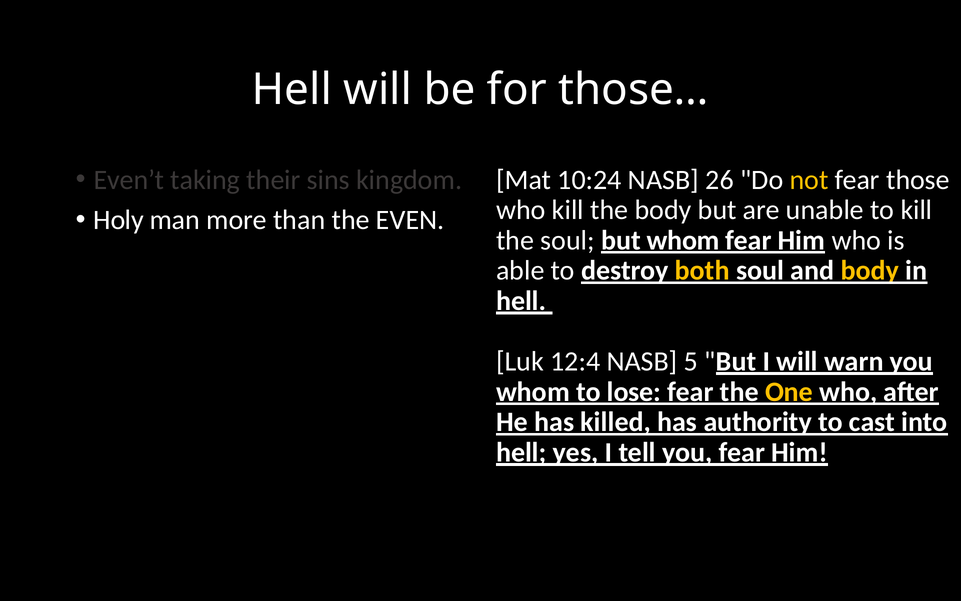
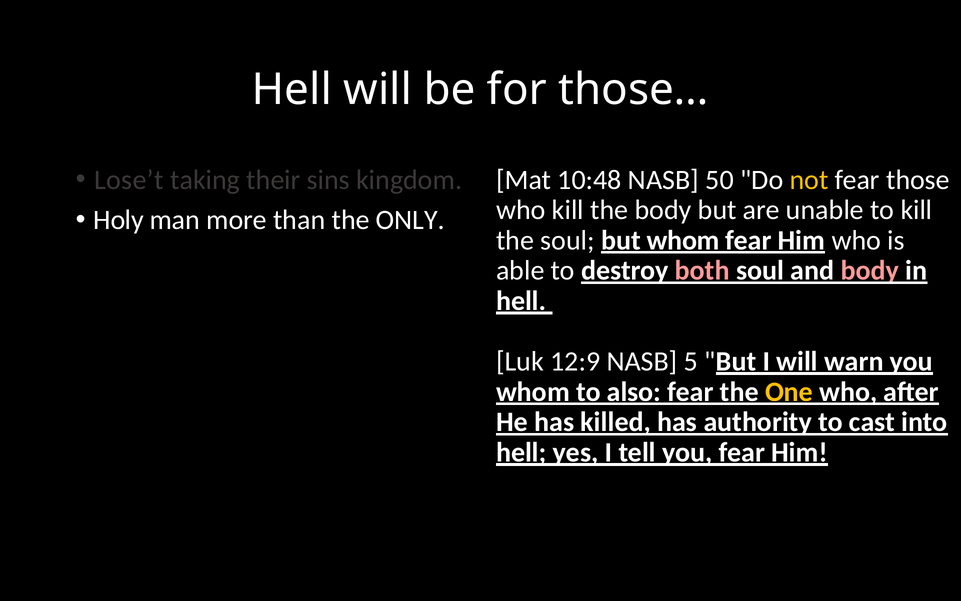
Even’t: Even’t -> Lose’t (129, 180)
10:24: 10:24 -> 10:48 (590, 180)
26: 26 -> 50 (720, 180)
EVEN: EVEN -> ONLY (410, 220)
both colour: yellow -> pink (702, 270)
body colour: yellow -> pink (870, 270)
12:4: 12:4 -> 12:9 (575, 361)
lose: lose -> also (634, 392)
